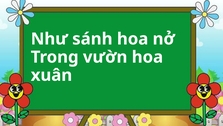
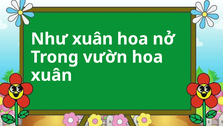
Như sánh: sánh -> xuân (92, 39)
